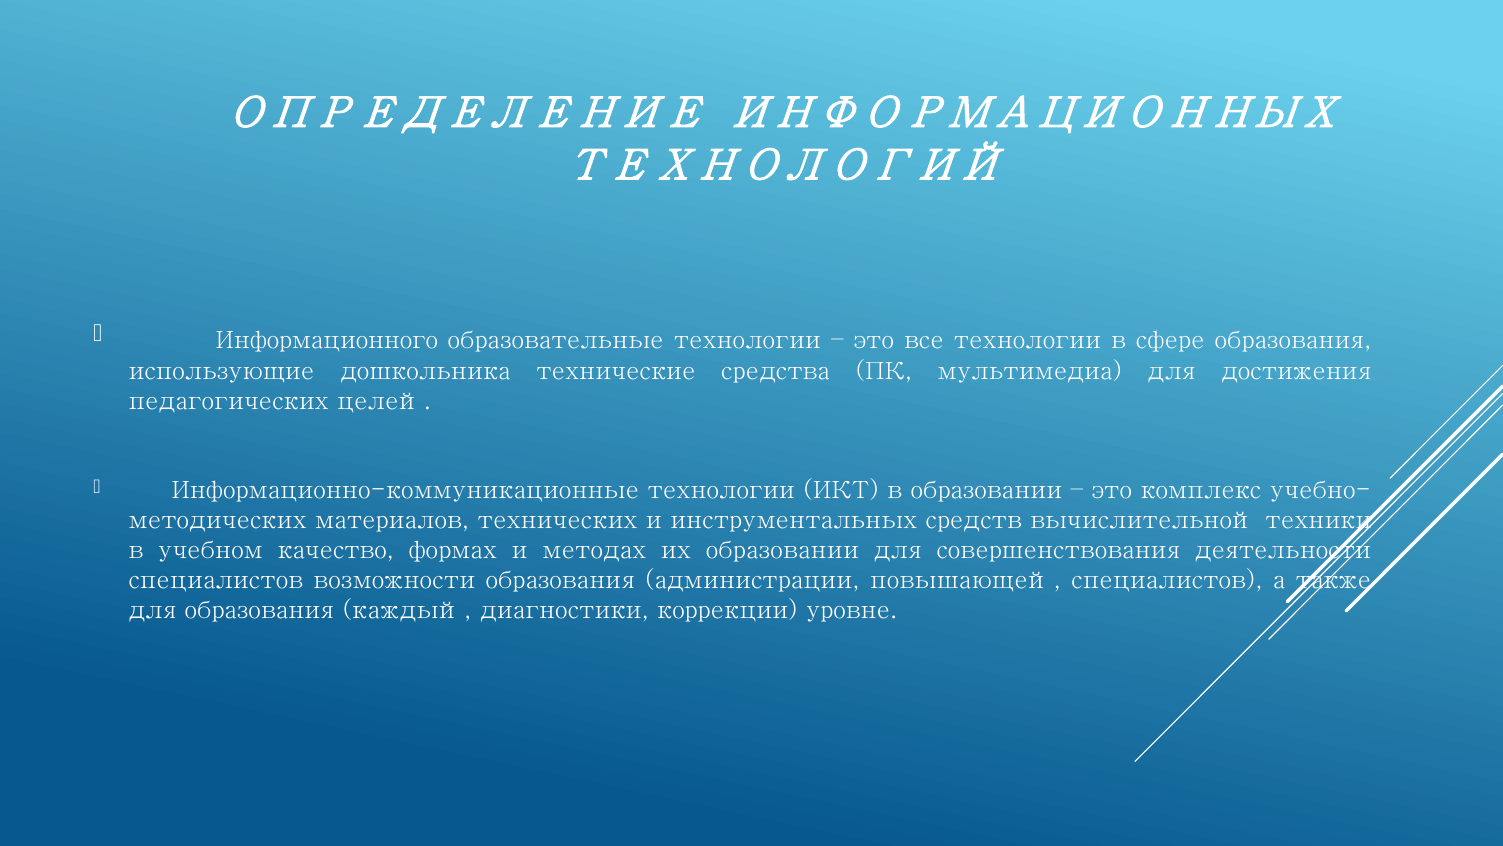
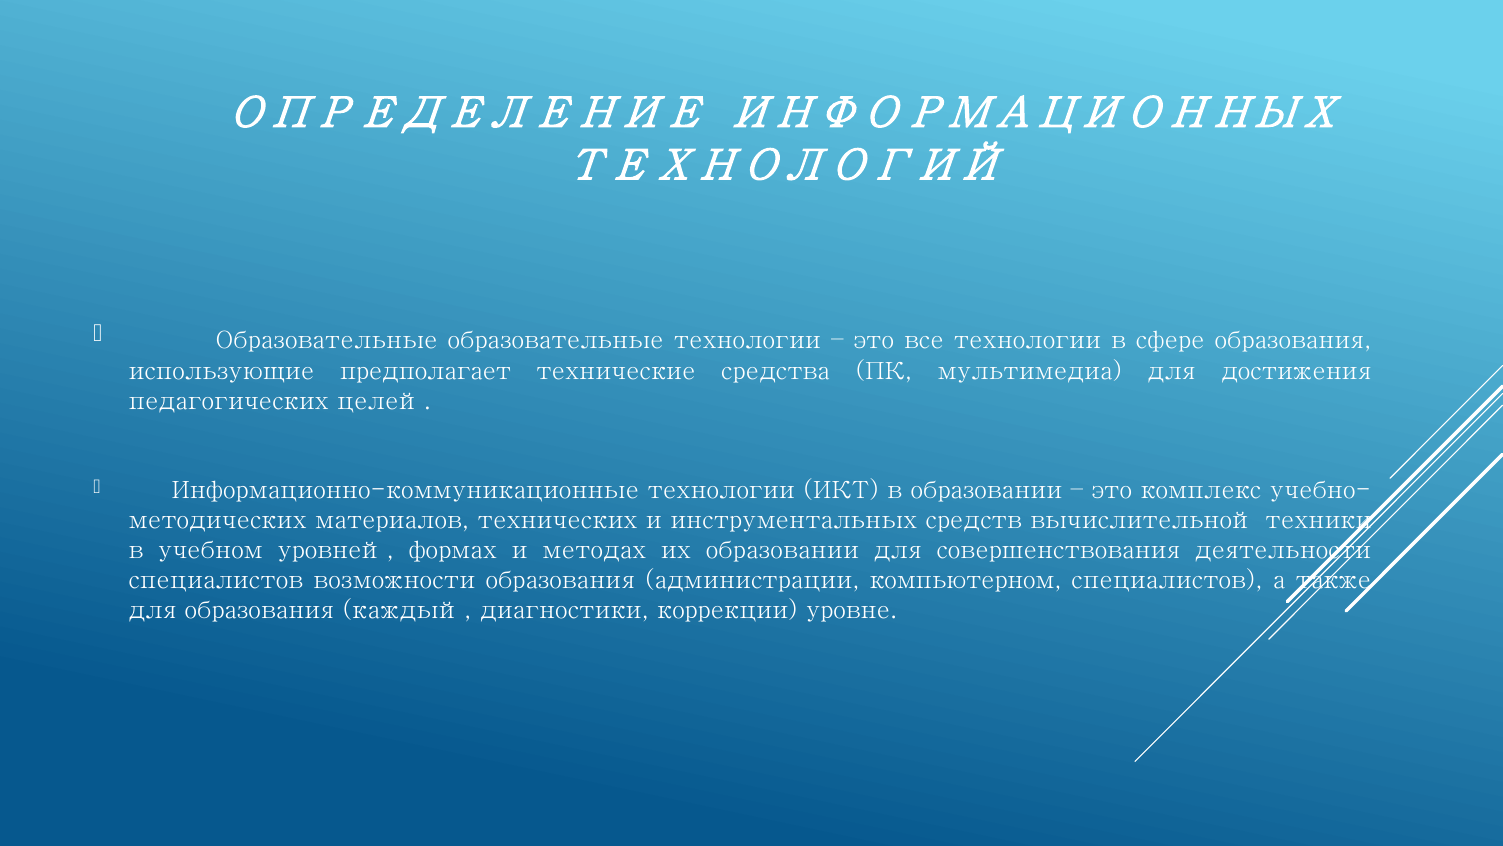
Информационного: Информационного -> Образовательные (327, 340)
дошкольника: дошкольника -> предполагает (426, 371)
качество: качество -> уровней (336, 550)
повышающей: повышающей -> компьютерном (966, 580)
